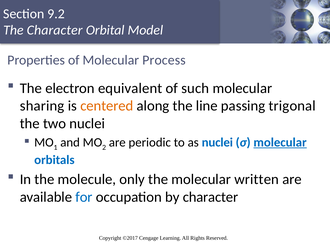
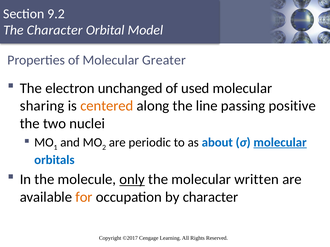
Process: Process -> Greater (164, 60)
equivalent: equivalent -> unchanged (130, 88)
such: such -> used (195, 88)
trigonal: trigonal -> positive (292, 106)
as nuclei: nuclei -> about (217, 143)
only underline: none -> present (132, 180)
for colour: blue -> orange (84, 197)
